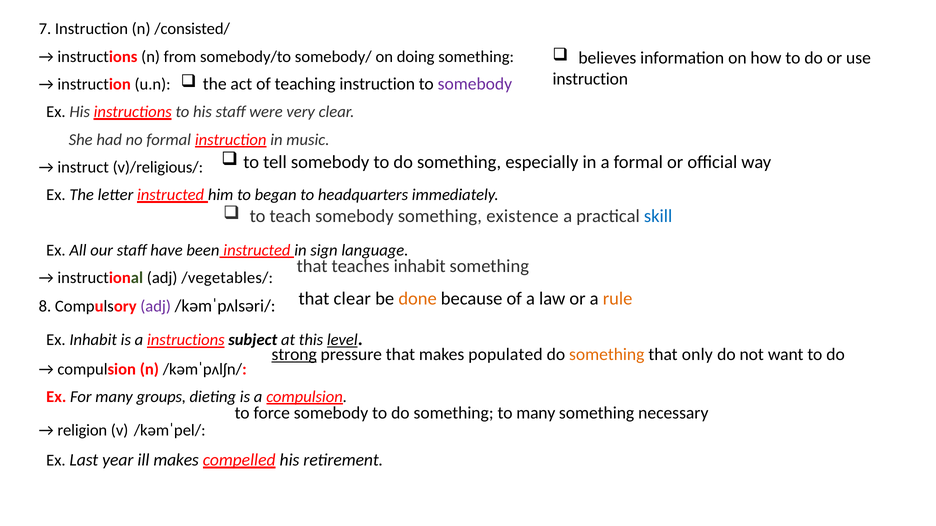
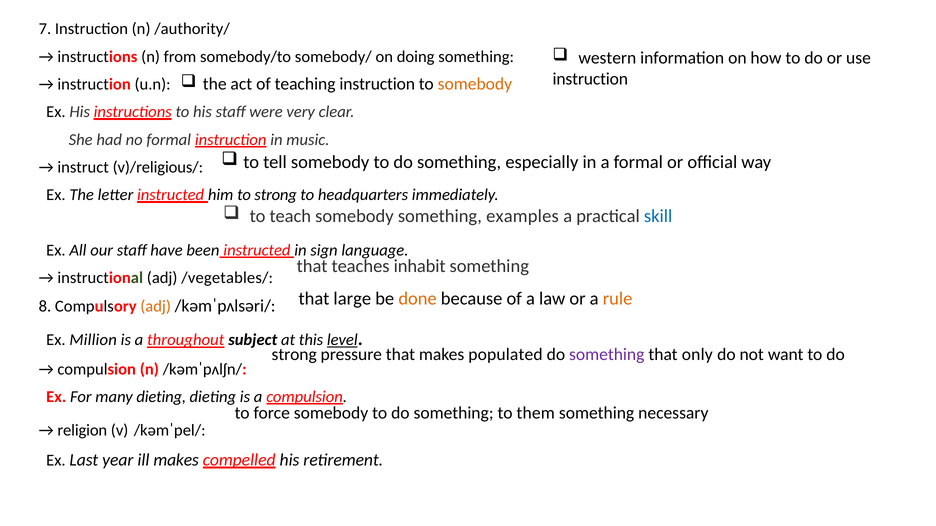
/consisted/: /consisted/ -> /authority/ (192, 29)
believes: believes -> western (607, 58)
somebody colour: purple -> orange (475, 84)
to began: began -> strong (276, 195)
existence: existence -> examples (522, 217)
that clear: clear -> large (352, 299)
adj colour: purple -> orange (156, 307)
Ex Inhabit: Inhabit -> Million (93, 340)
a instructions: instructions -> throughout (186, 340)
strong underline: present -> none (294, 355)
something colour: orange -> purple (607, 355)
many groups: groups -> dieting (161, 397)
to many: many -> them (536, 413)
